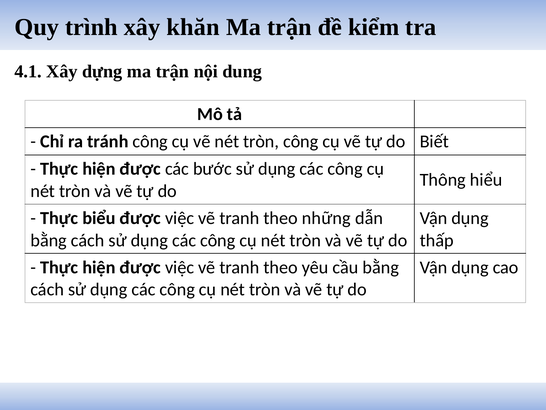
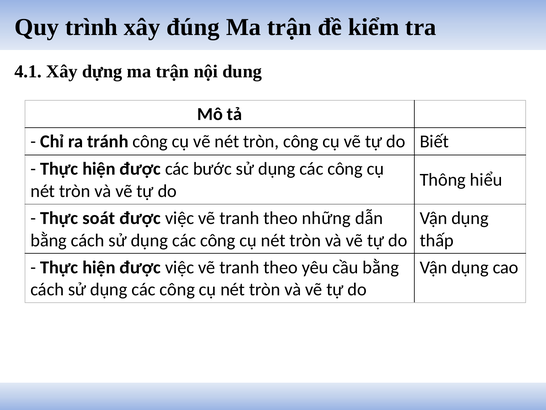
khăn: khăn -> đúng (193, 27)
biểu: biểu -> soát (99, 218)
